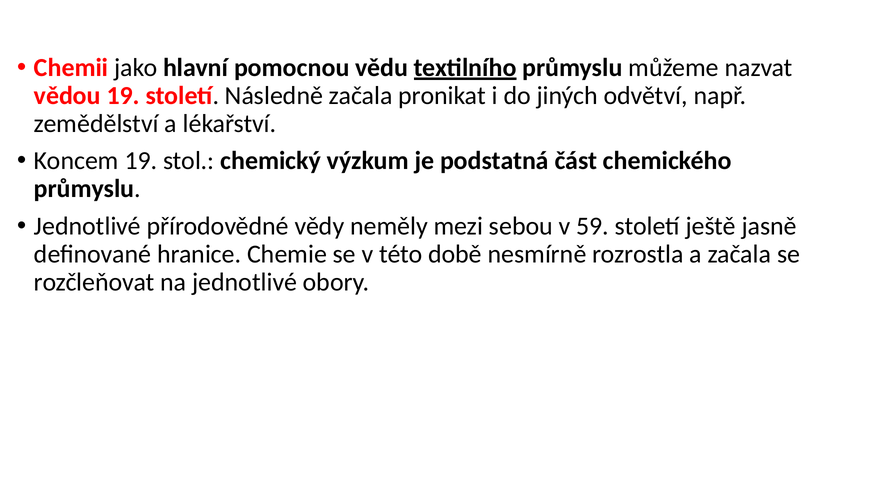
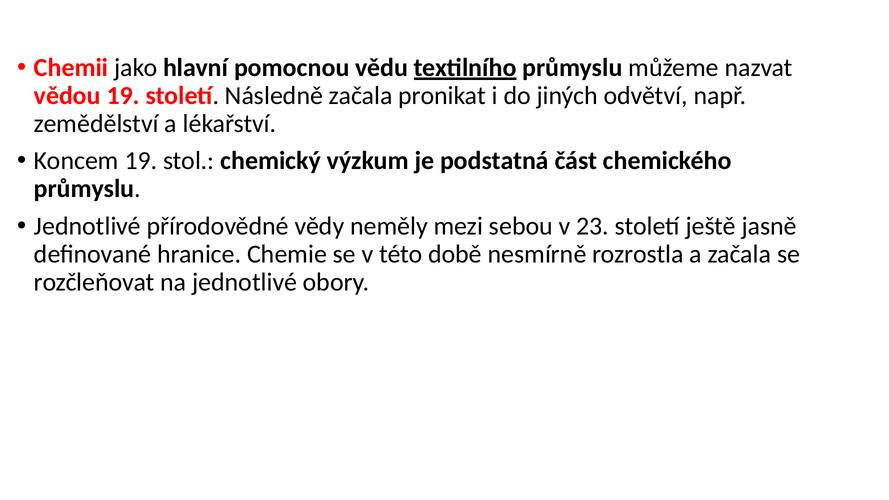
59: 59 -> 23 (593, 226)
